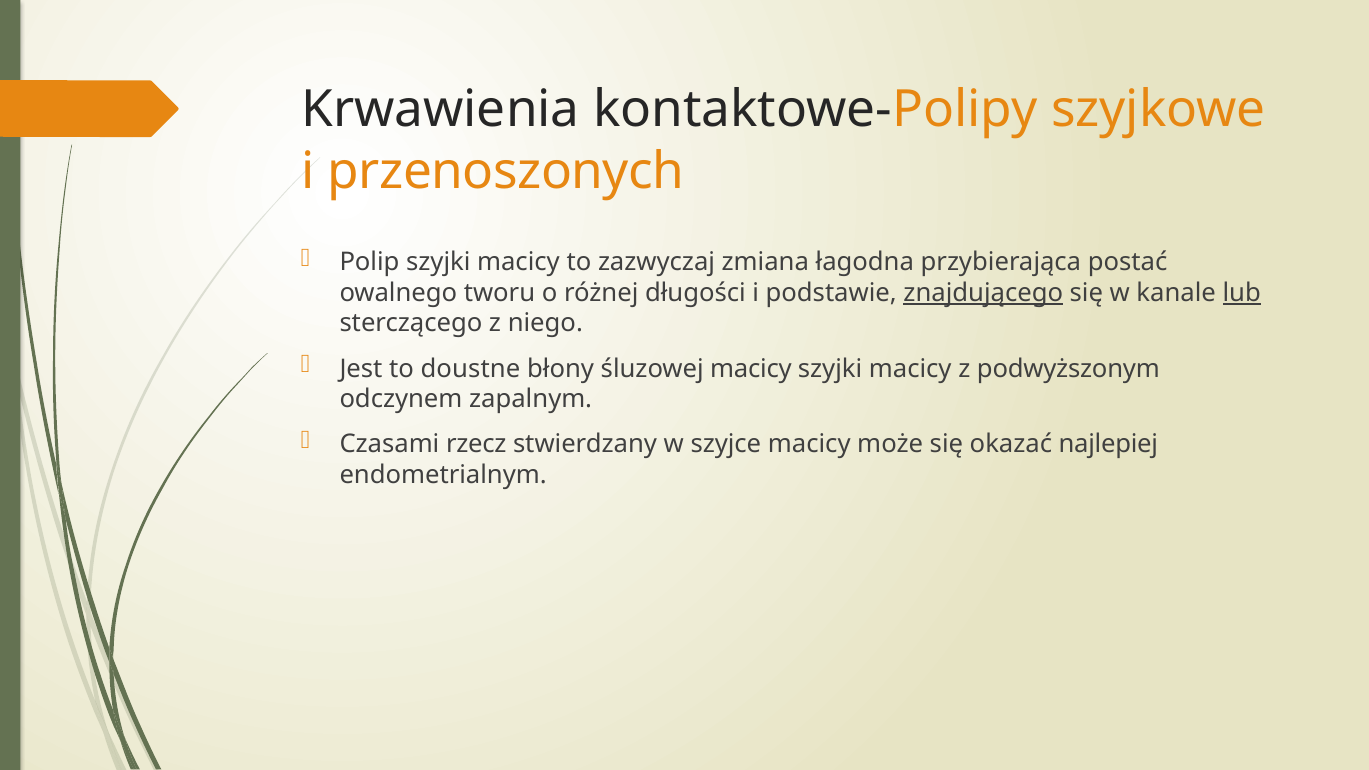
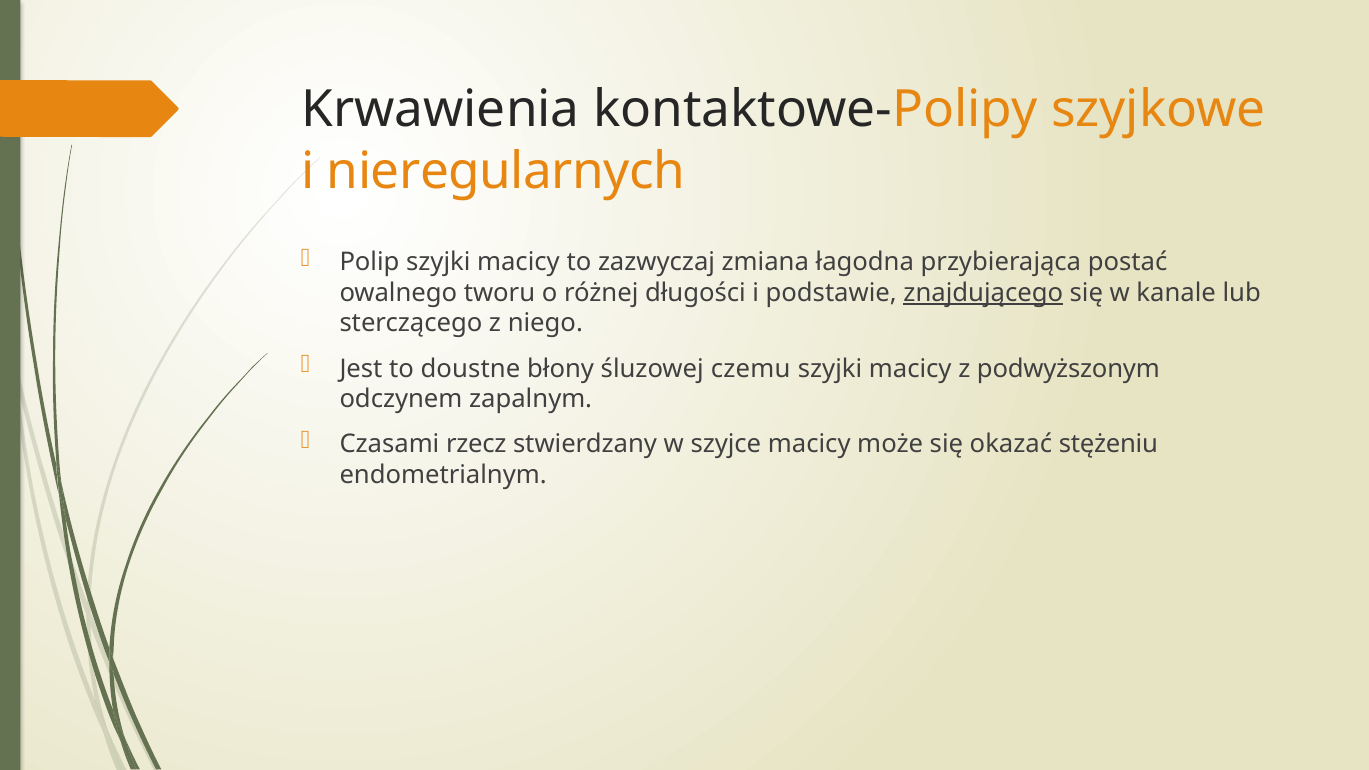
przenoszonych: przenoszonych -> nieregularnych (506, 171)
lub underline: present -> none (1242, 293)
śluzowej macicy: macicy -> czemu (751, 369)
najlepiej: najlepiej -> stężeniu (1108, 444)
